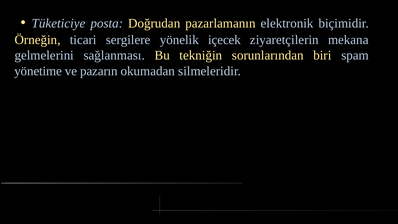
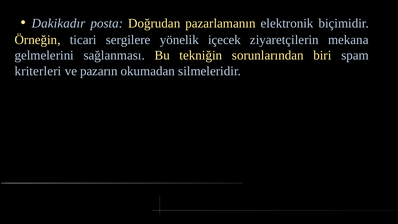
Tüketiciye: Tüketiciye -> Dakikadır (58, 23)
yönetime: yönetime -> kriterleri (38, 71)
